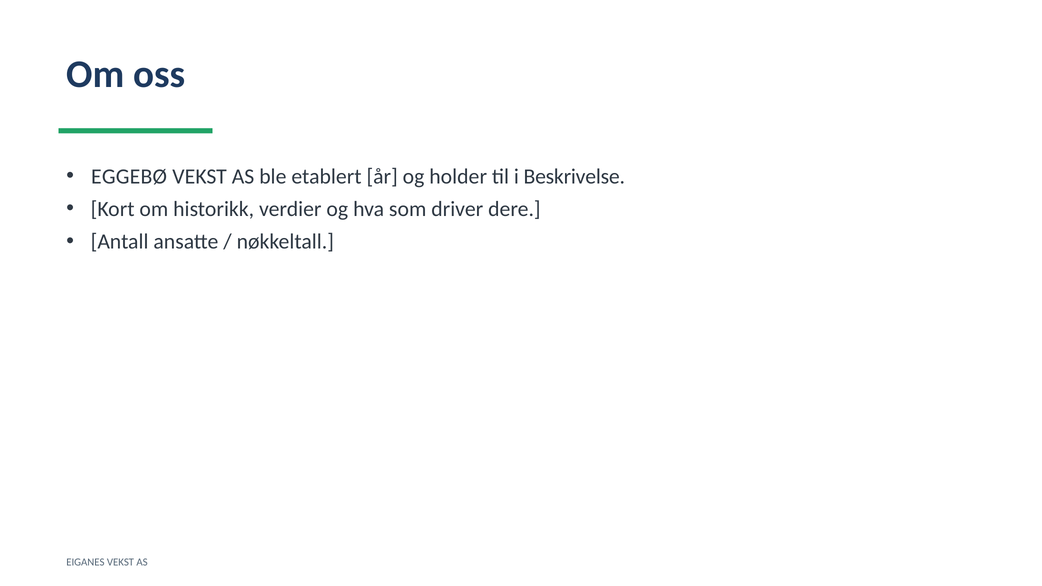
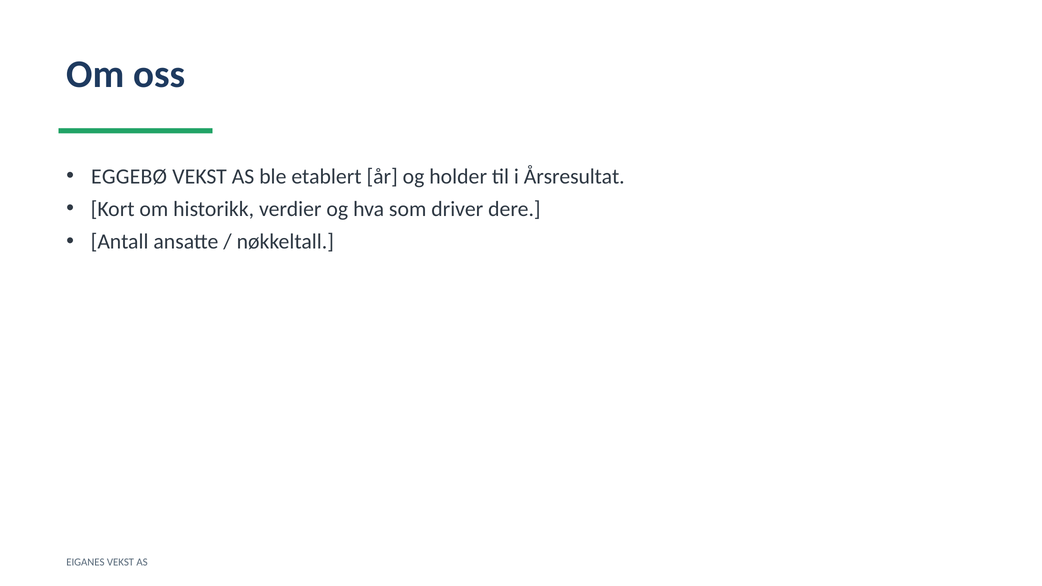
Beskrivelse: Beskrivelse -> Årsresultat (574, 176)
